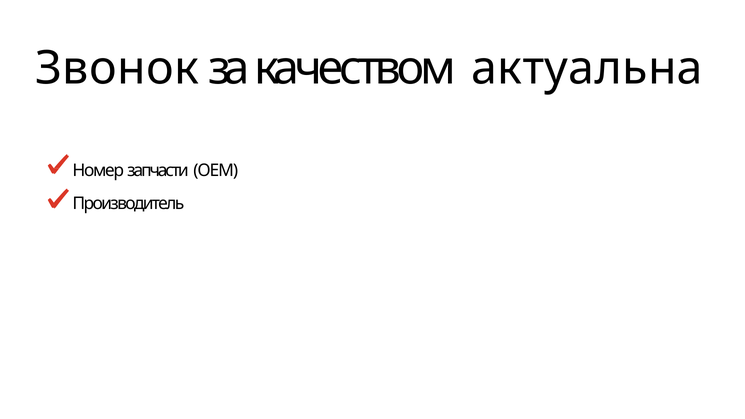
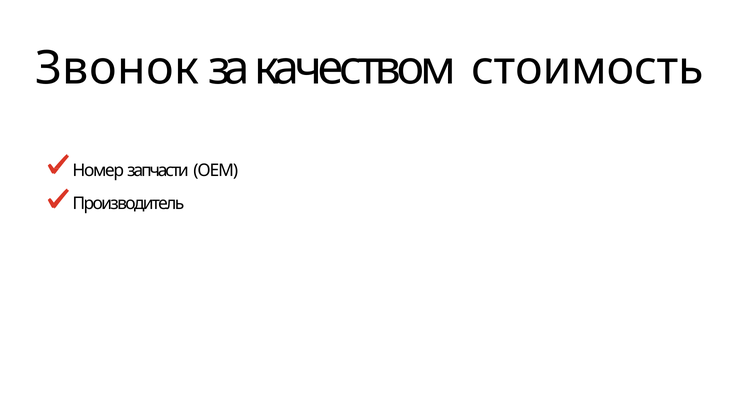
актуальна: актуальна -> стоимость (587, 68)
